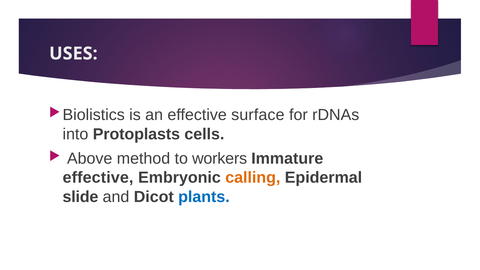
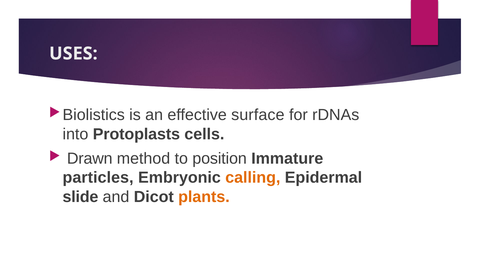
Above: Above -> Drawn (90, 158)
workers: workers -> position (220, 158)
effective: effective -> particles (98, 178)
plants colour: blue -> orange (204, 197)
